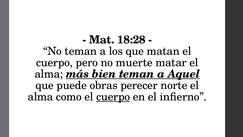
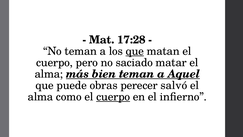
18:28: 18:28 -> 17:28 (131, 40)
que underline: none -> present (135, 51)
muerte: muerte -> saciado (134, 62)
norte: norte -> salvó (174, 85)
